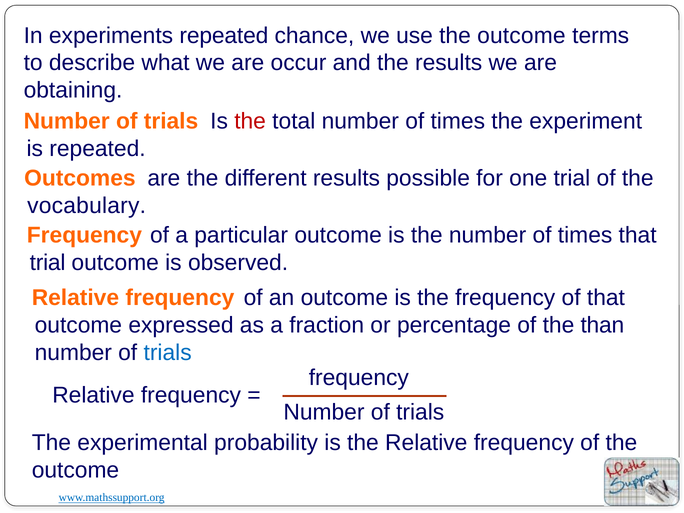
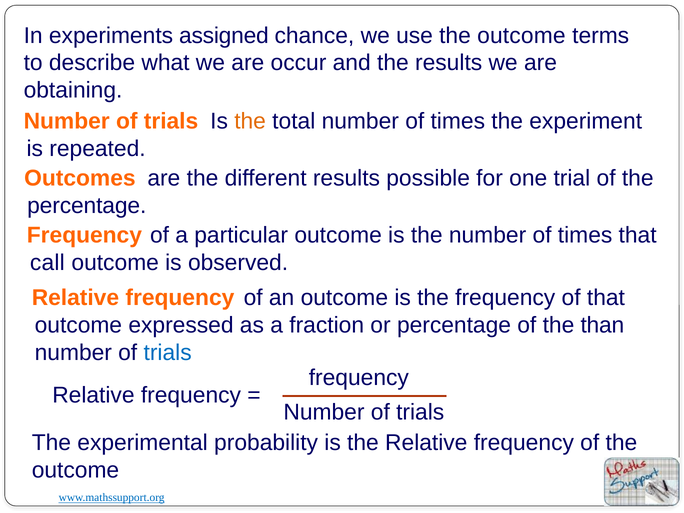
experiments repeated: repeated -> assigned (224, 36)
the colour: red -> orange (250, 121)
vocabulary: vocabulary -> percentage (87, 206)
trial: trial -> call (47, 263)
